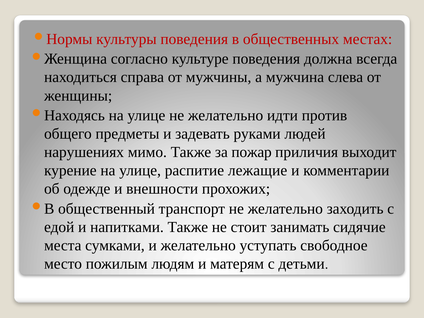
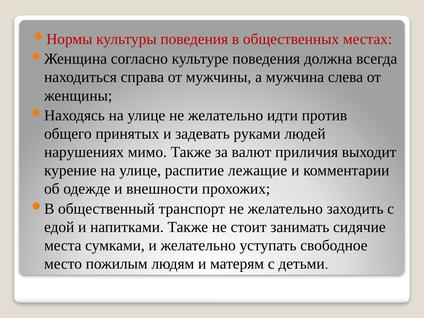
предметы: предметы -> принятых (127, 134)
пожар: пожар -> валют (252, 152)
